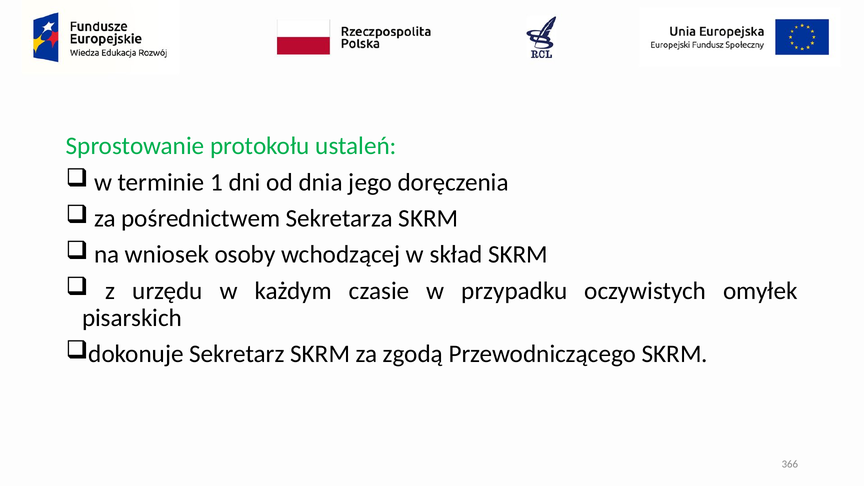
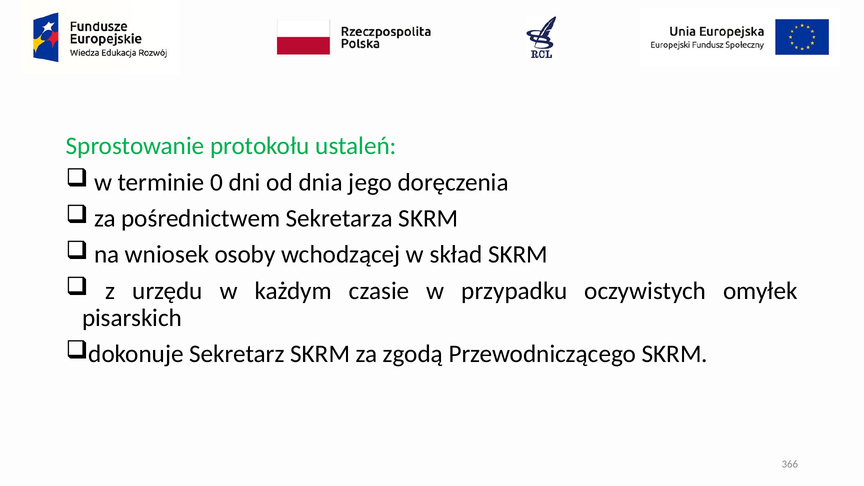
1: 1 -> 0 (217, 182)
